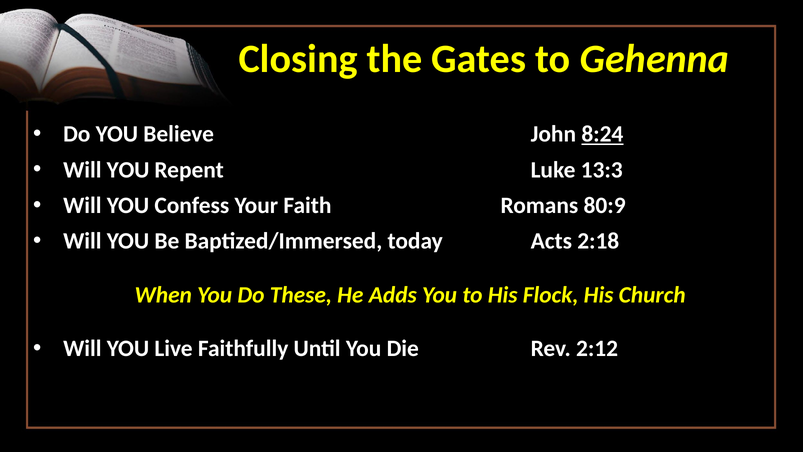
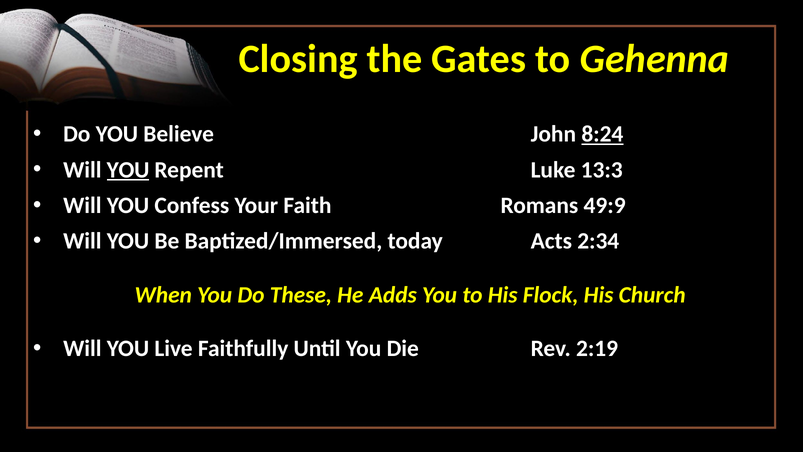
YOU underline: none -> present (128, 170)
80:9: 80:9 -> 49:9 (605, 205)
2:18: 2:18 -> 2:34 (598, 241)
2:12: 2:12 -> 2:19 (597, 349)
